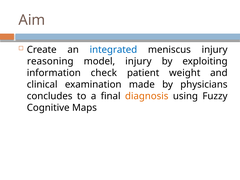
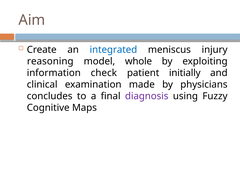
model injury: injury -> whole (138, 61)
weight: weight -> initially (185, 73)
diagnosis colour: orange -> purple (147, 96)
